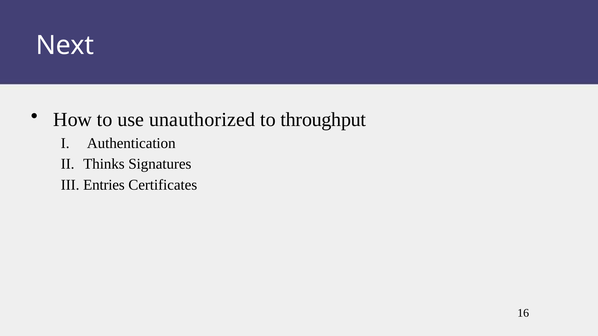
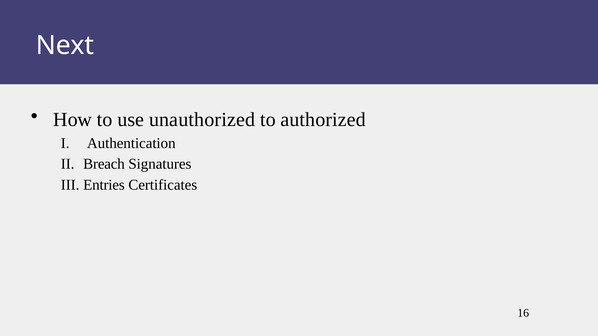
throughput: throughput -> authorized (323, 120)
Thinks: Thinks -> Breach (104, 164)
